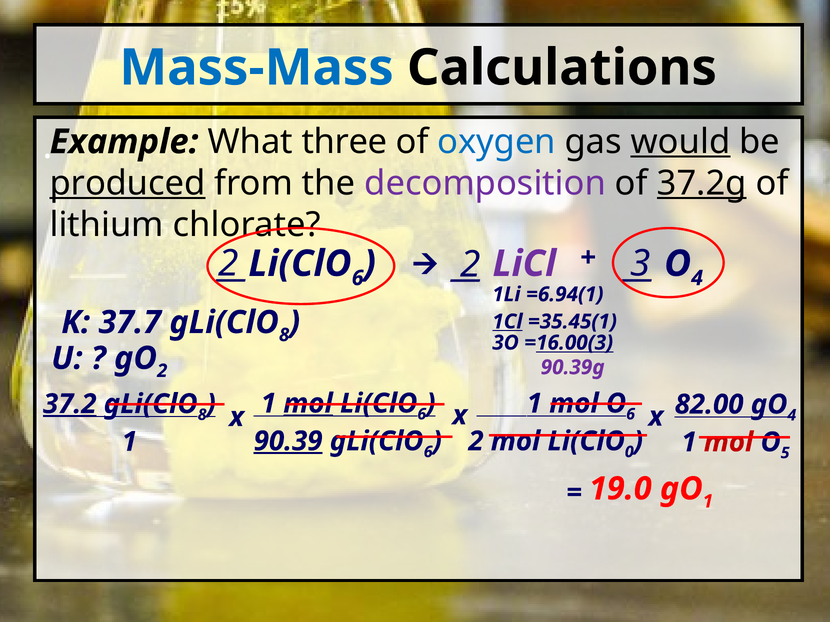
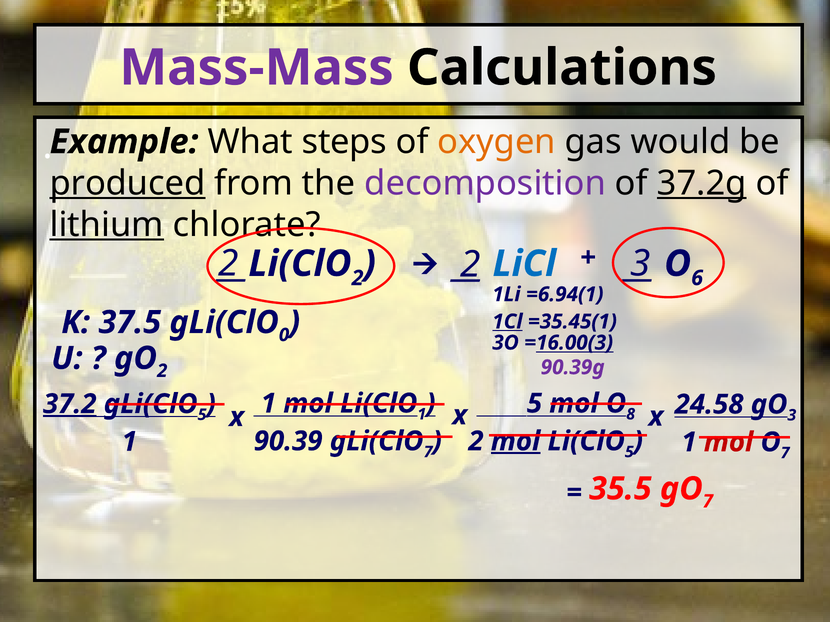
Mass-Mass colour: blue -> purple (257, 68)
three: three -> steps (344, 142)
oxygen colour: blue -> orange (497, 142)
would underline: present -> none (681, 142)
lithium underline: none -> present (107, 225)
6: 6 -> 2 (358, 278)
LiCl colour: purple -> blue (524, 264)
4: 4 -> 6 (697, 278)
37.7: 37.7 -> 37.5 (130, 323)
8: 8 -> 0 (284, 335)
mol underline: present -> none (308, 404)
6: 6 -> 1 (422, 415)
8: 8 -> 5 (202, 415)
x 1: 1 -> 5 (534, 404)
6: 6 -> 8 (631, 415)
82.00: 82.00 -> 24.58 (709, 405)
4: 4 -> 3 (792, 416)
90.39 underline: present -> none (288, 442)
6: 6 -> 7 (428, 452)
mol underline: none -> present (516, 442)
0: 0 -> 5 (629, 452)
5: 5 -> 7 (785, 453)
19.0: 19.0 -> 35.5 (620, 489)
1: 1 -> 7 (708, 502)
